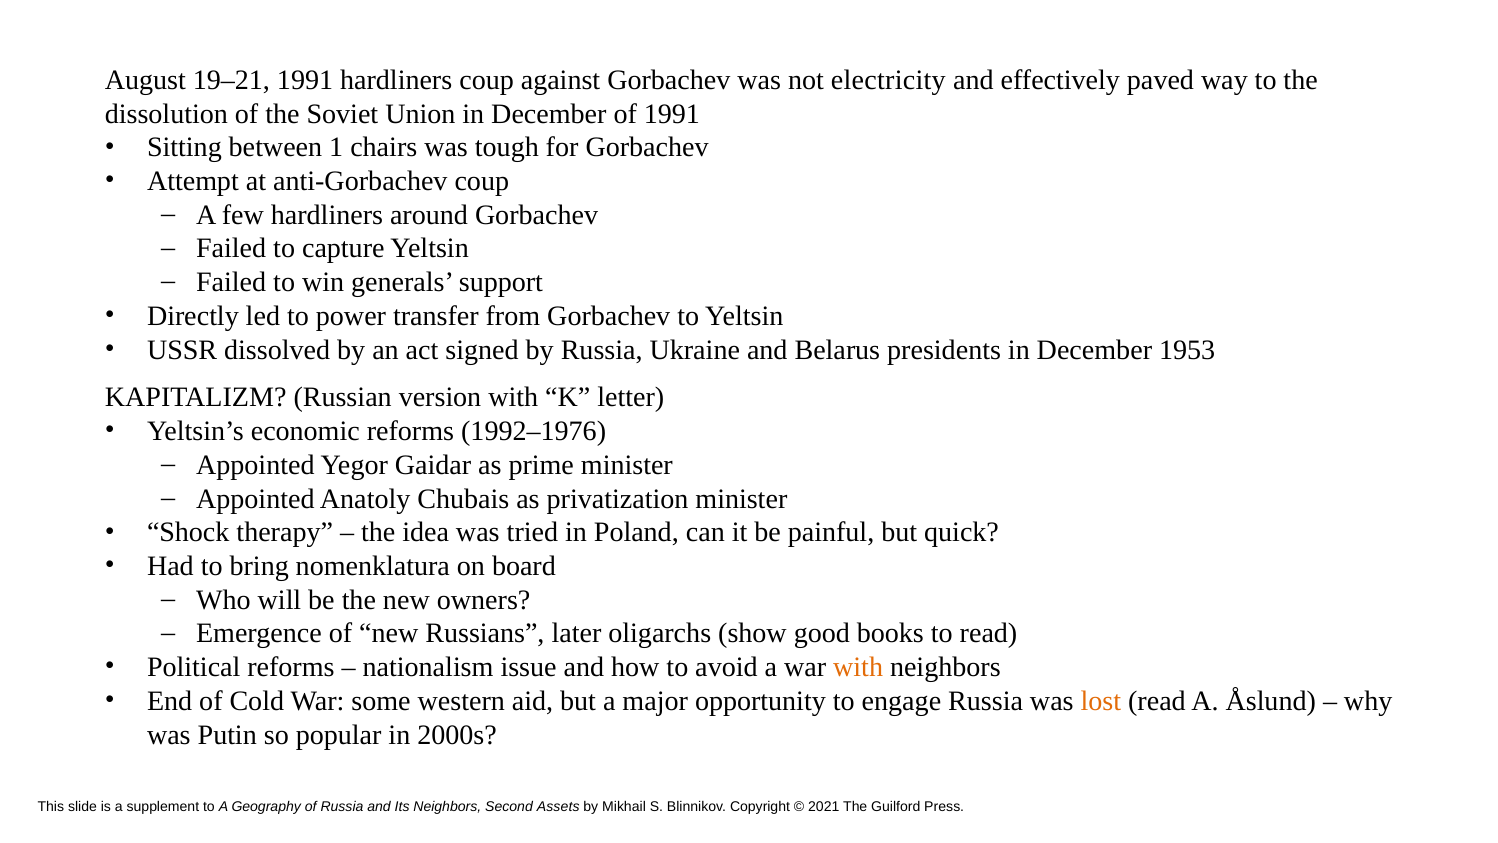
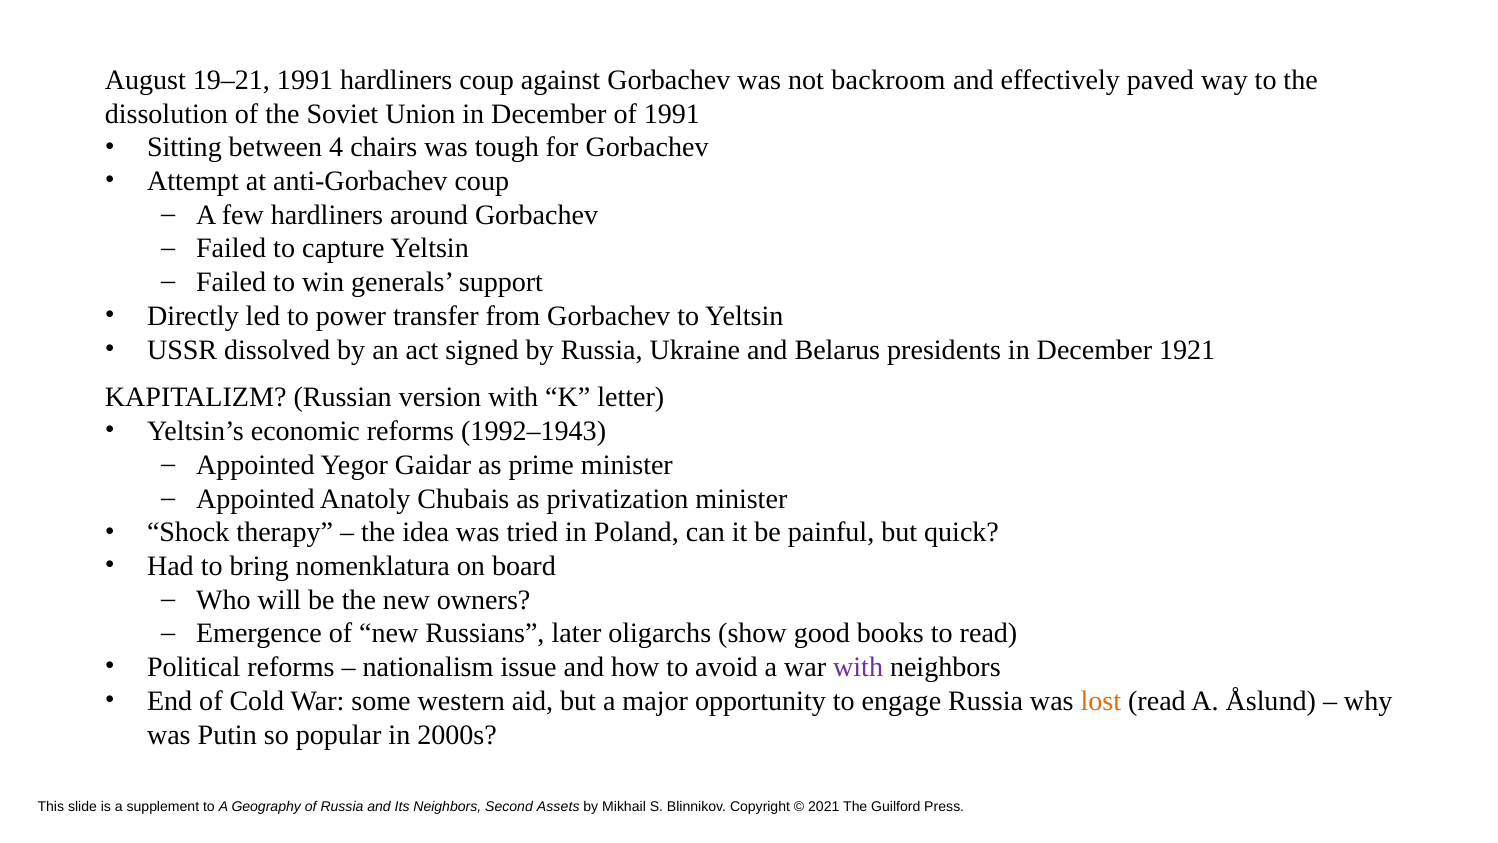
electricity: electricity -> backroom (888, 80)
1: 1 -> 4 (336, 147)
1953: 1953 -> 1921 (1187, 350)
1992–1976: 1992–1976 -> 1992–1943 (534, 431)
with colour: orange -> purple (858, 667)
